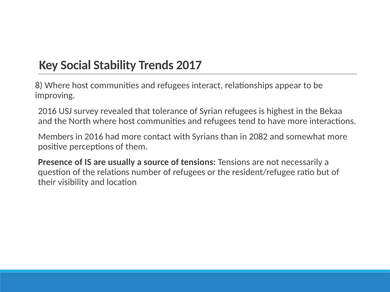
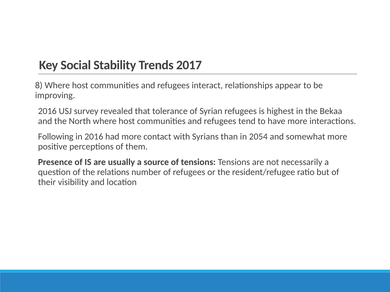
Members: Members -> Following (56, 137)
2082: 2082 -> 2054 (258, 137)
